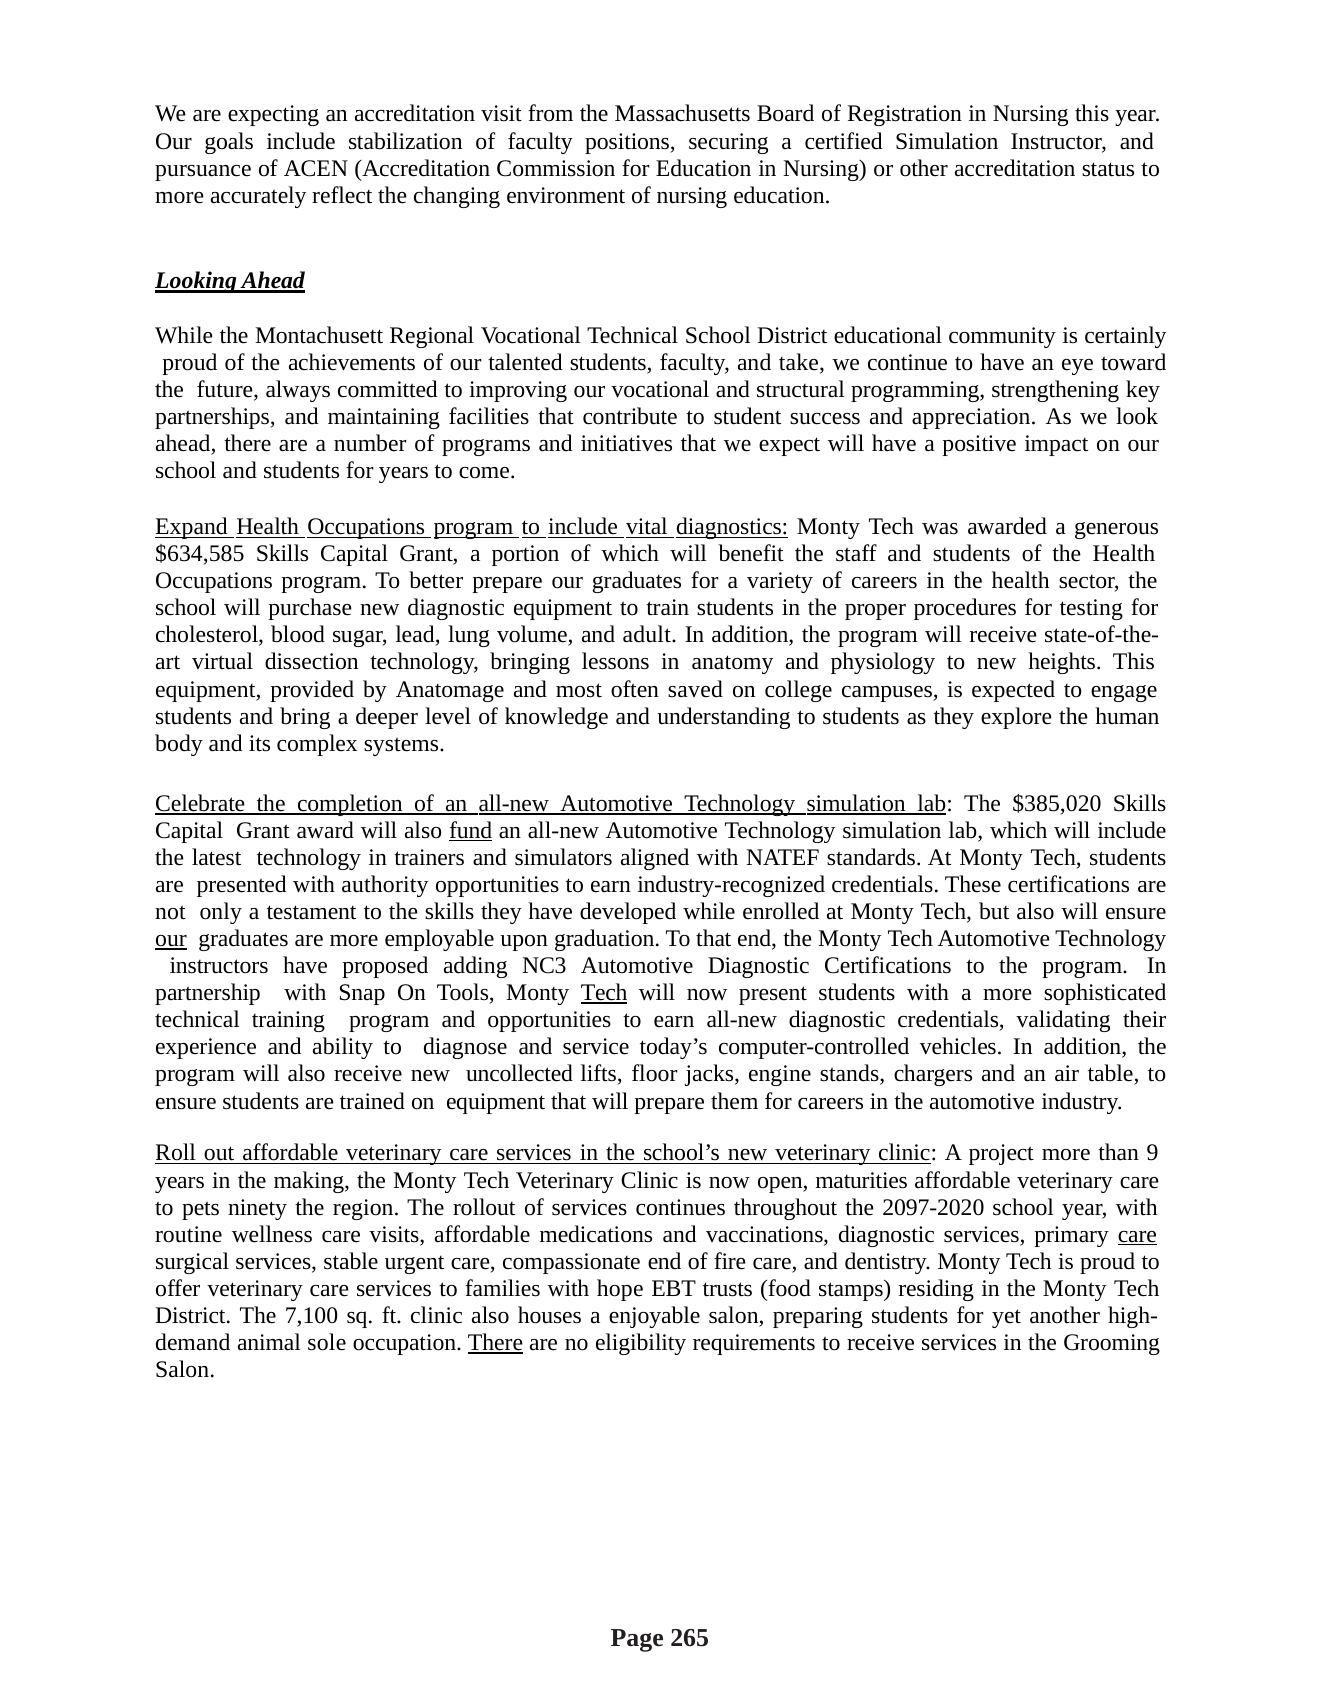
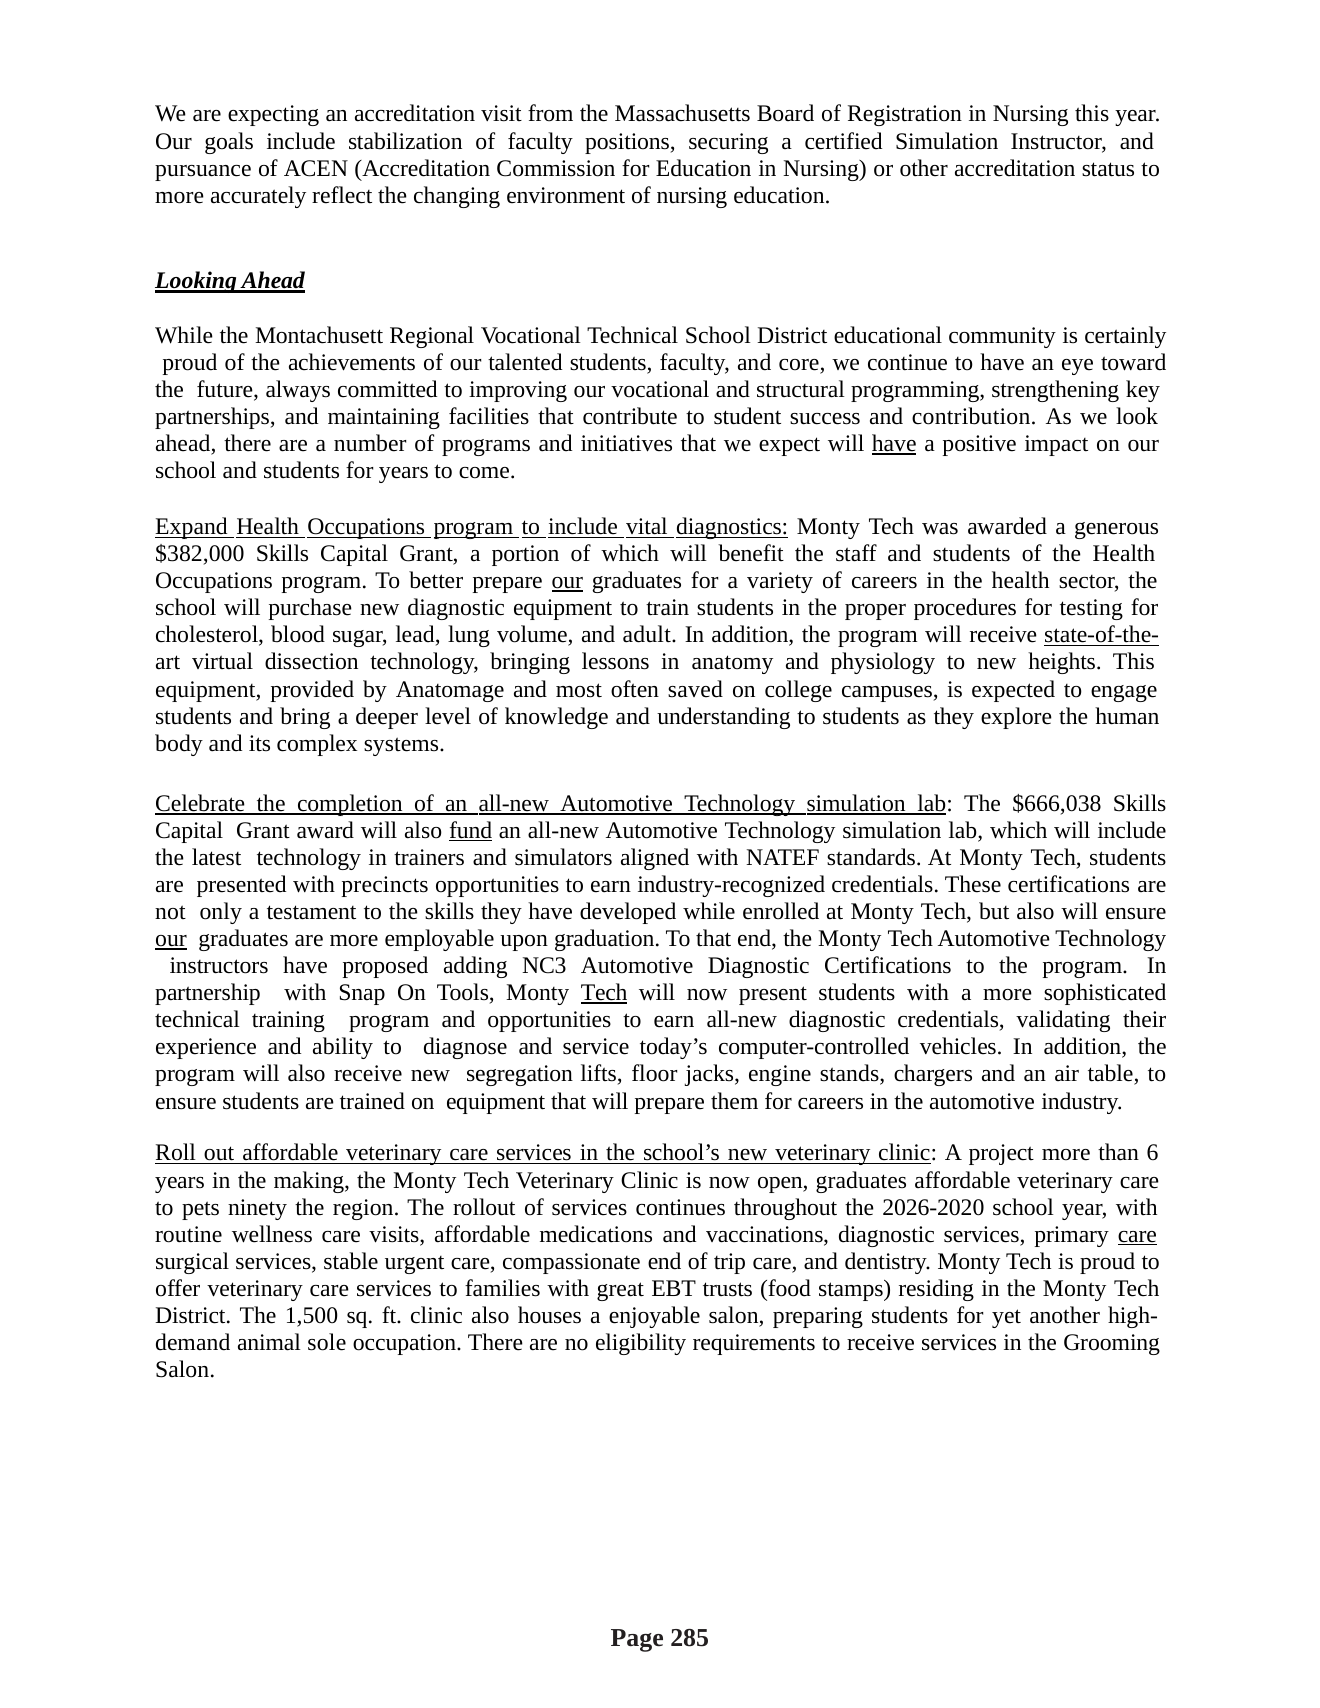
take: take -> core (802, 363)
appreciation: appreciation -> contribution (974, 417)
have underline: none -> present (894, 444)
$634,585: $634,585 -> $382,000 (200, 554)
our underline: none -> present (567, 581)
state-of-the- underline: none -> present (1102, 635)
$385,020: $385,020 -> $666,038 (1057, 803)
authority: authority -> precincts (385, 885)
uncollected: uncollected -> segregation (520, 1074)
9: 9 -> 6 (1153, 1153)
open maturities: maturities -> graduates (861, 1180)
2097-2020: 2097-2020 -> 2026-2020 (933, 1207)
fire: fire -> trip (730, 1262)
hope: hope -> great (620, 1289)
7,100: 7,100 -> 1,500 (311, 1316)
There underline: present -> none (495, 1343)
265: 265 -> 285 (690, 1638)
